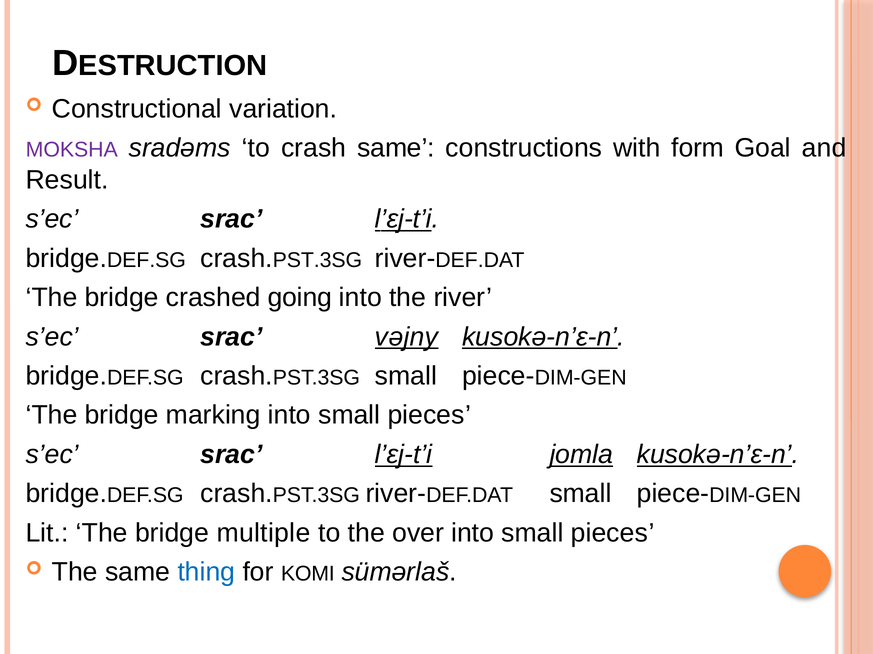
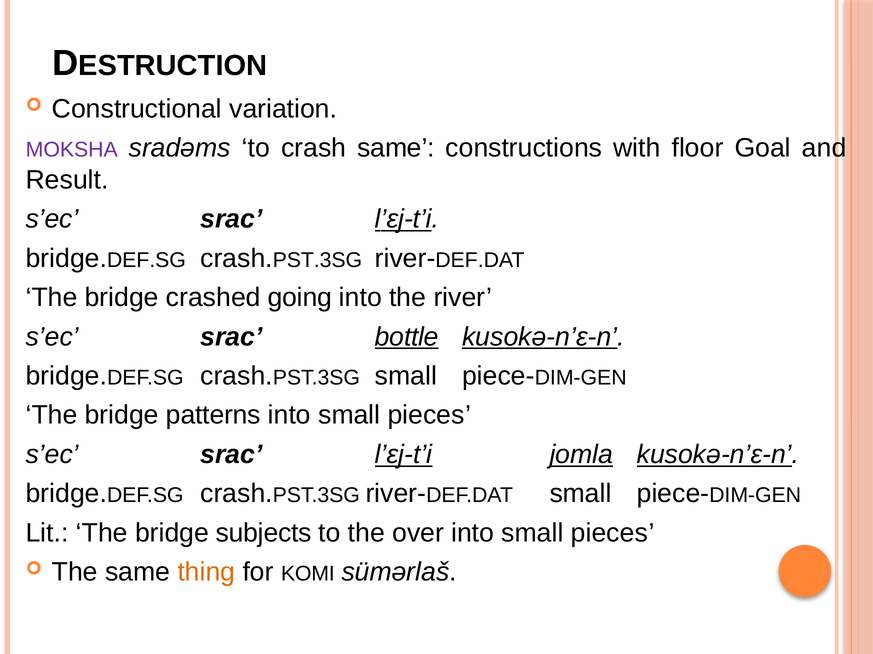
form: form -> floor (698, 148)
vəjny: vəjny -> bottle (407, 337)
marking: marking -> patterns (213, 416)
multiple: multiple -> subjects (264, 533)
thing colour: blue -> orange (206, 573)
